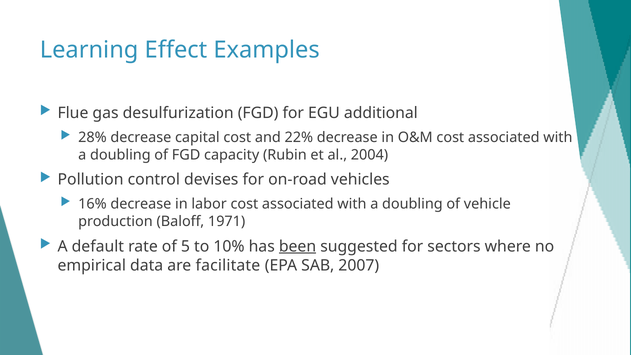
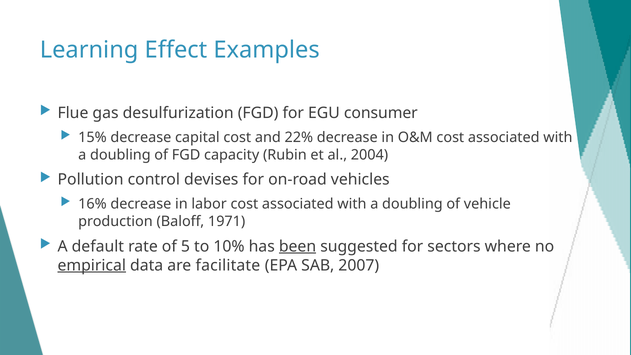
additional: additional -> consumer (381, 113)
28%: 28% -> 15% (92, 137)
empirical underline: none -> present (92, 265)
